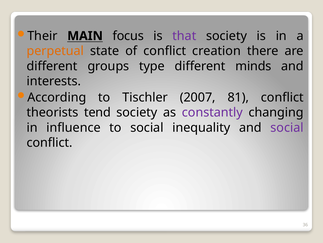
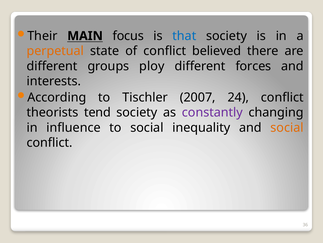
that colour: purple -> blue (184, 36)
creation: creation -> believed (217, 51)
type: type -> ploy (152, 66)
minds: minds -> forces (253, 66)
81: 81 -> 24 (238, 97)
social colour: purple -> orange (287, 127)
